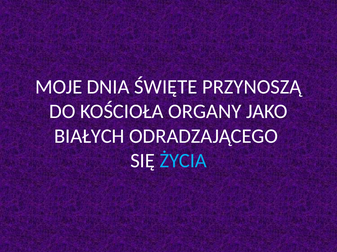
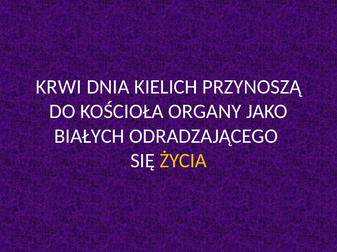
MOJE: MOJE -> KRWI (59, 87)
ŚWIĘTE: ŚWIĘTE -> KIELICH (166, 87)
ŻYCIA colour: light blue -> yellow (183, 161)
